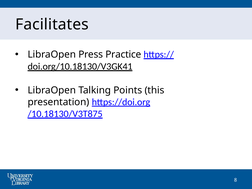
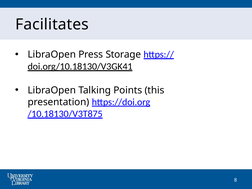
Practice: Practice -> Storage (123, 54)
